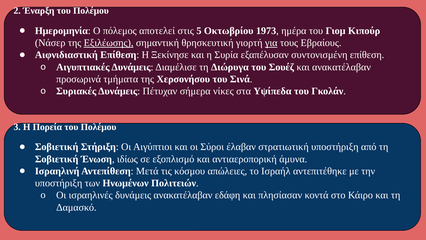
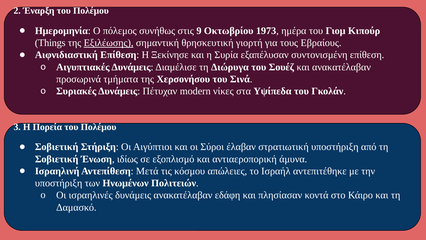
αποτελεί: αποτελεί -> συνήθως (157, 31)
5: 5 -> 9 (199, 31)
Νάσερ: Νάσερ -> Things (50, 43)
για underline: present -> none (271, 43)
σήμερα: σήμερα -> modern (195, 91)
